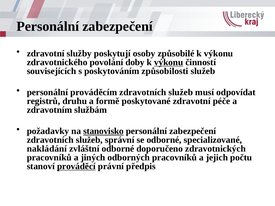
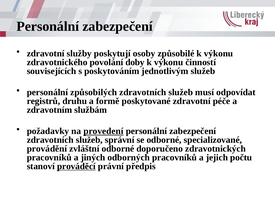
výkonu underline: present -> none (169, 62)
způsobilosti: způsobilosti -> jednotlivým (165, 71)
prováděcím: prováděcím -> způsobilých (94, 92)
stanovisko: stanovisko -> provedení (103, 131)
nakládání: nakládání -> provádění (47, 149)
